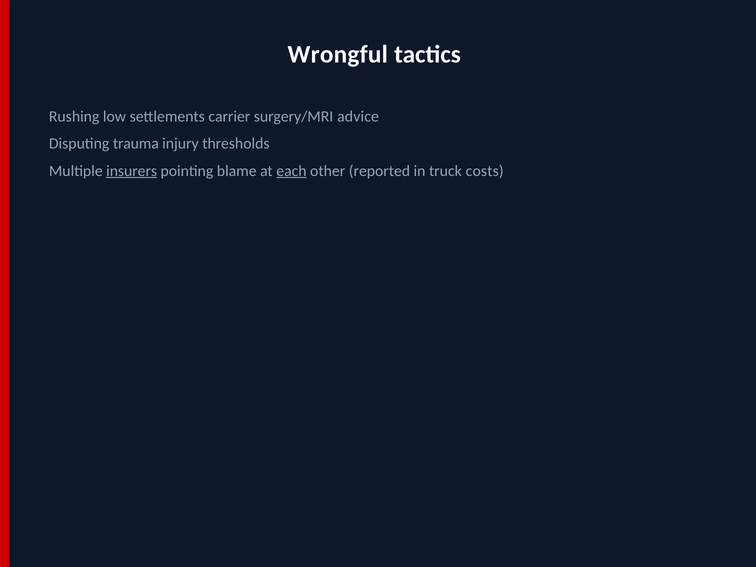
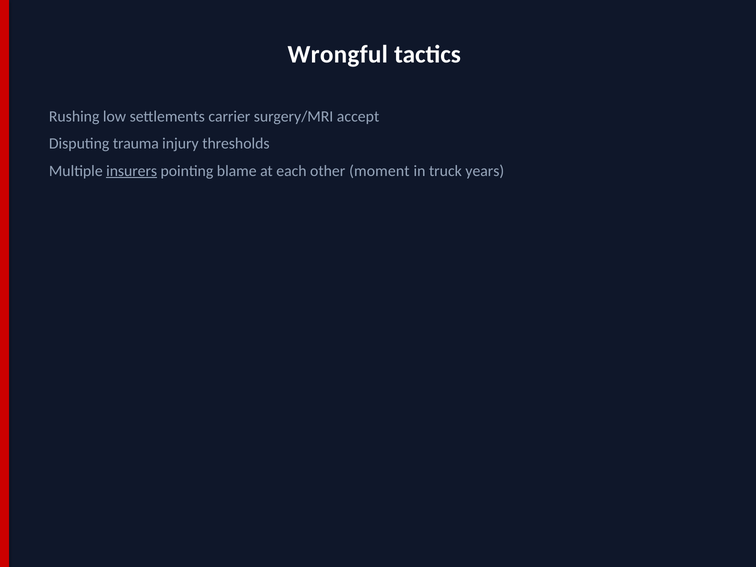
advice: advice -> accept (358, 116)
each underline: present -> none (291, 171)
reported: reported -> moment (379, 171)
costs: costs -> years (485, 171)
